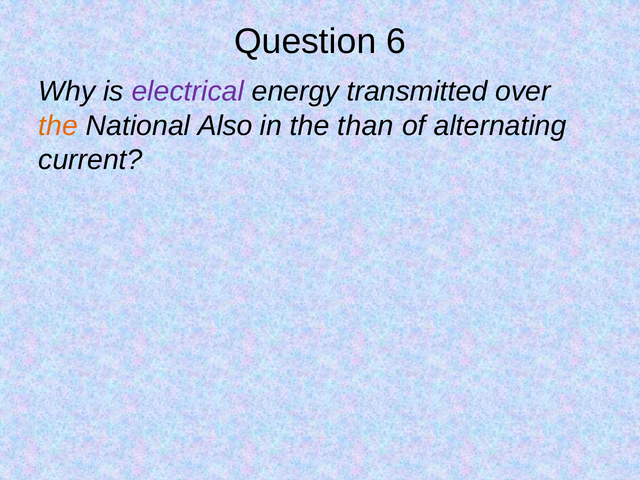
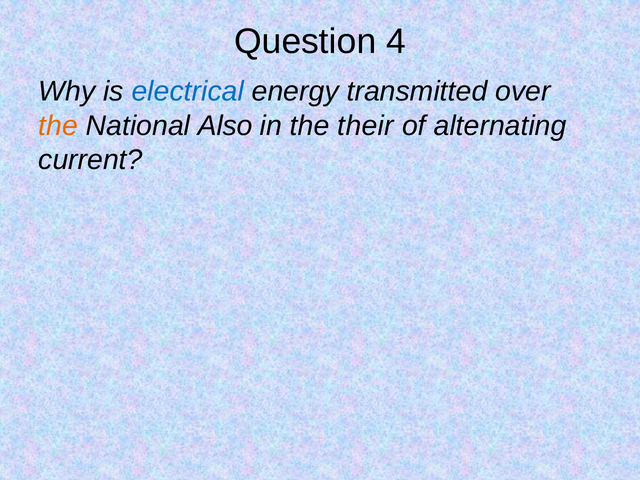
6: 6 -> 4 (396, 41)
electrical colour: purple -> blue (188, 92)
than: than -> their (366, 126)
